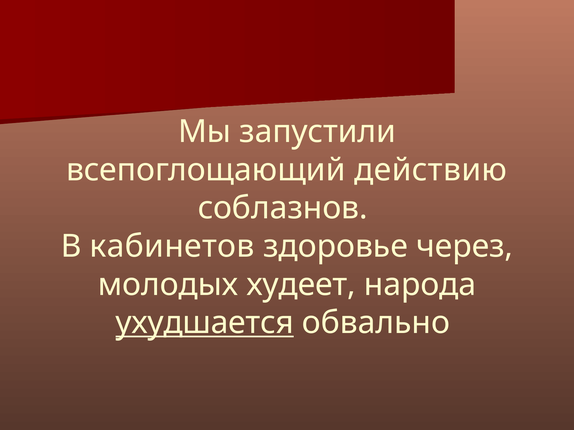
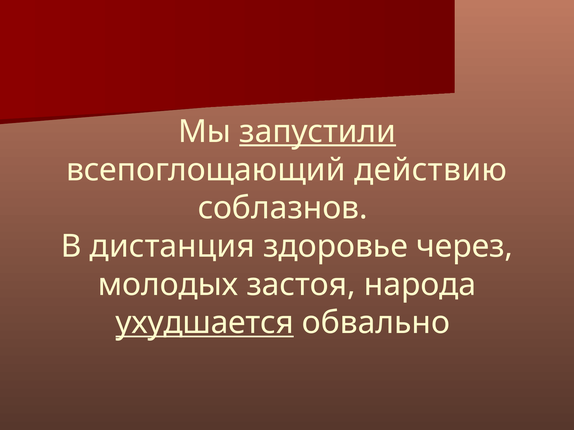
запустили underline: none -> present (318, 132)
кабинетов: кабинетов -> дистанция (172, 247)
худеет: худеет -> застоя (301, 285)
